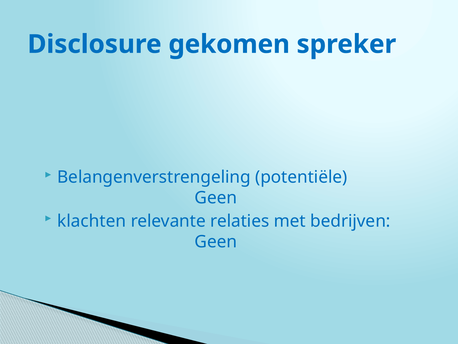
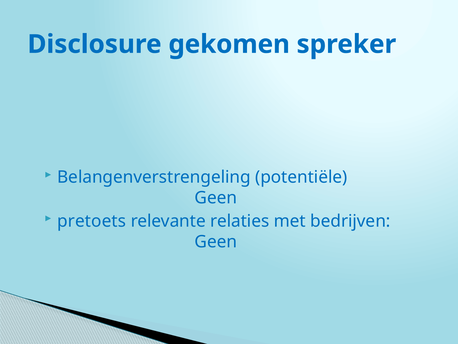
klachten: klachten -> pretoets (92, 221)
